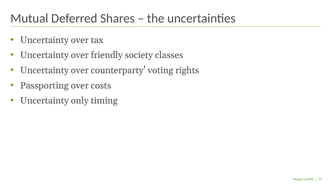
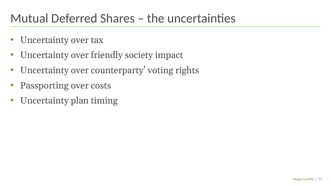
classes: classes -> impact (169, 55)
only: only -> plan (80, 101)
